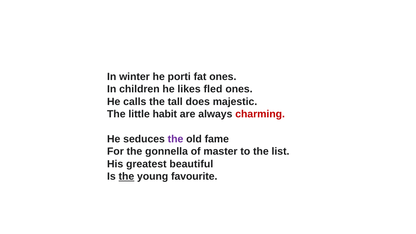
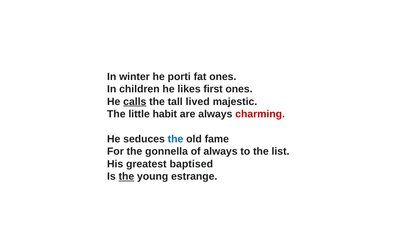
fled: fled -> first (213, 89)
calls underline: none -> present (135, 102)
does: does -> lived (198, 102)
the colour: purple -> blue (176, 139)
of master: master -> always (220, 152)
beautiful: beautiful -> baptised (191, 164)
favourite: favourite -> estrange (194, 177)
